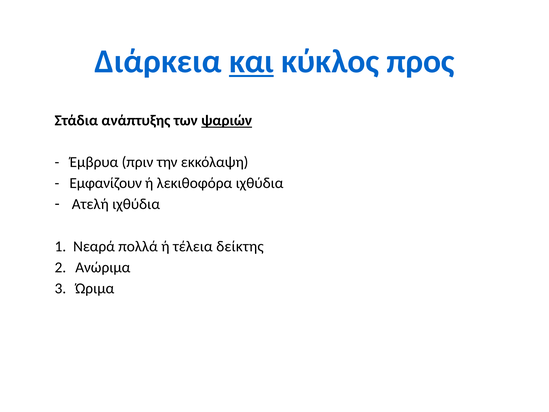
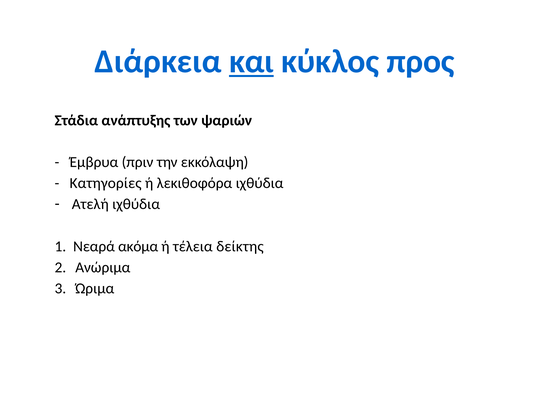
ψαριών underline: present -> none (227, 121)
Εμφανίζουν: Εμφανίζουν -> Κατηγορίες (106, 183)
πολλά: πολλά -> ακόμα (138, 246)
